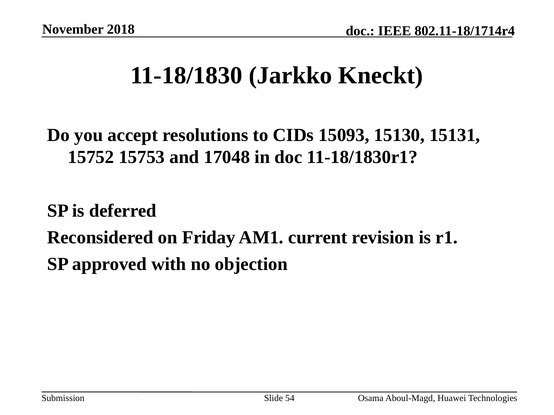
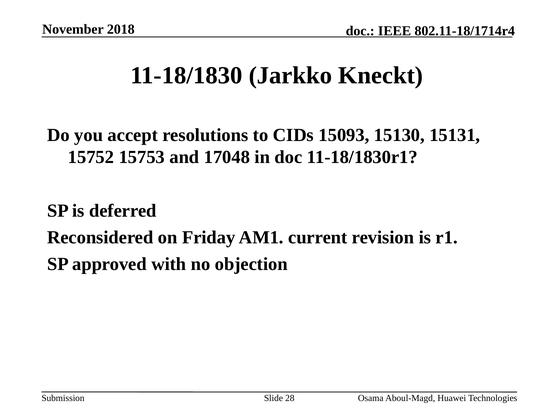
54: 54 -> 28 (290, 398)
